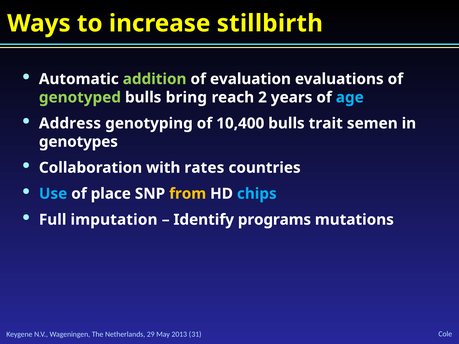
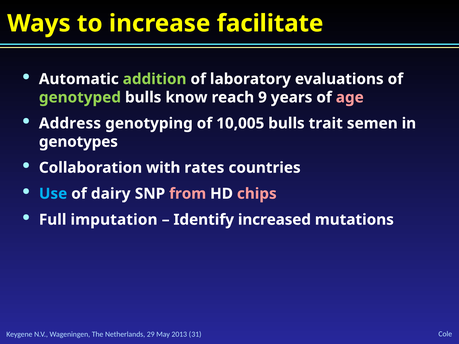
stillbirth: stillbirth -> facilitate (270, 23)
evaluation: evaluation -> laboratory (250, 79)
bring: bring -> know (186, 97)
2: 2 -> 9 (263, 97)
age colour: light blue -> pink (350, 97)
10,400: 10,400 -> 10,005 (240, 123)
place: place -> dairy (111, 194)
from colour: yellow -> pink (188, 194)
chips colour: light blue -> pink (257, 194)
programs: programs -> increased (274, 220)
